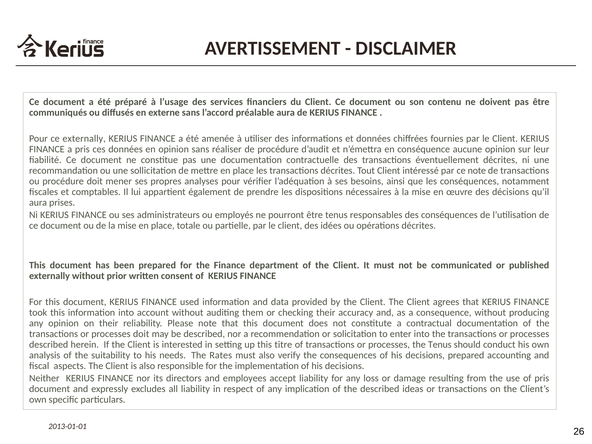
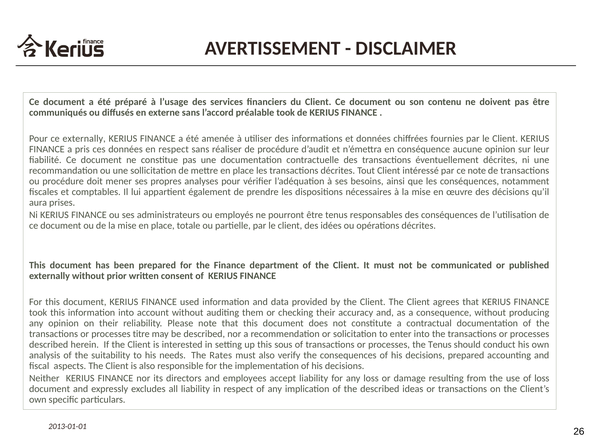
préalable aura: aura -> took (286, 113)
en opinion: opinion -> respect (174, 149)
processes doit: doit -> titre (141, 334)
titre: titre -> sous (283, 345)
of pris: pris -> loss (542, 378)
